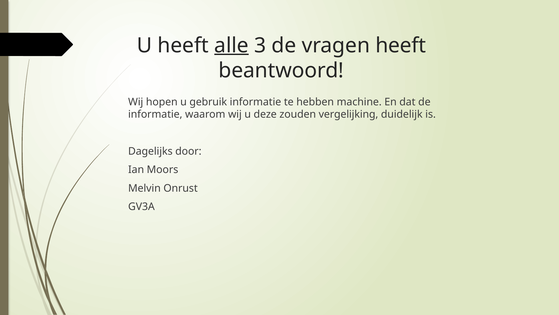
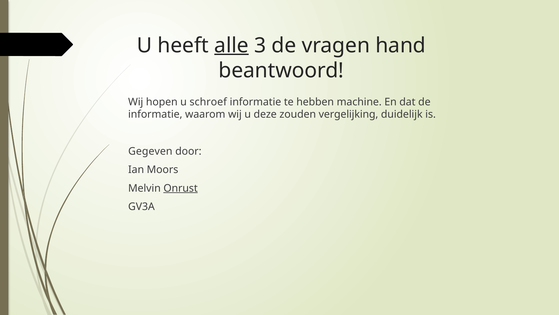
vragen heeft: heeft -> hand (401, 45)
gebruik: gebruik -> schroef (208, 102)
Dagelijks: Dagelijks -> Gegeven (150, 151)
Onrust underline: none -> present (181, 188)
